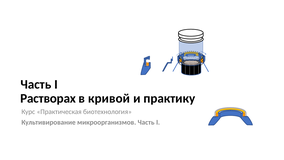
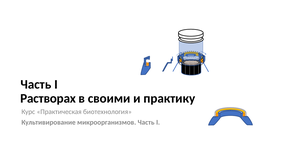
кривой: кривой -> своими (109, 98)
